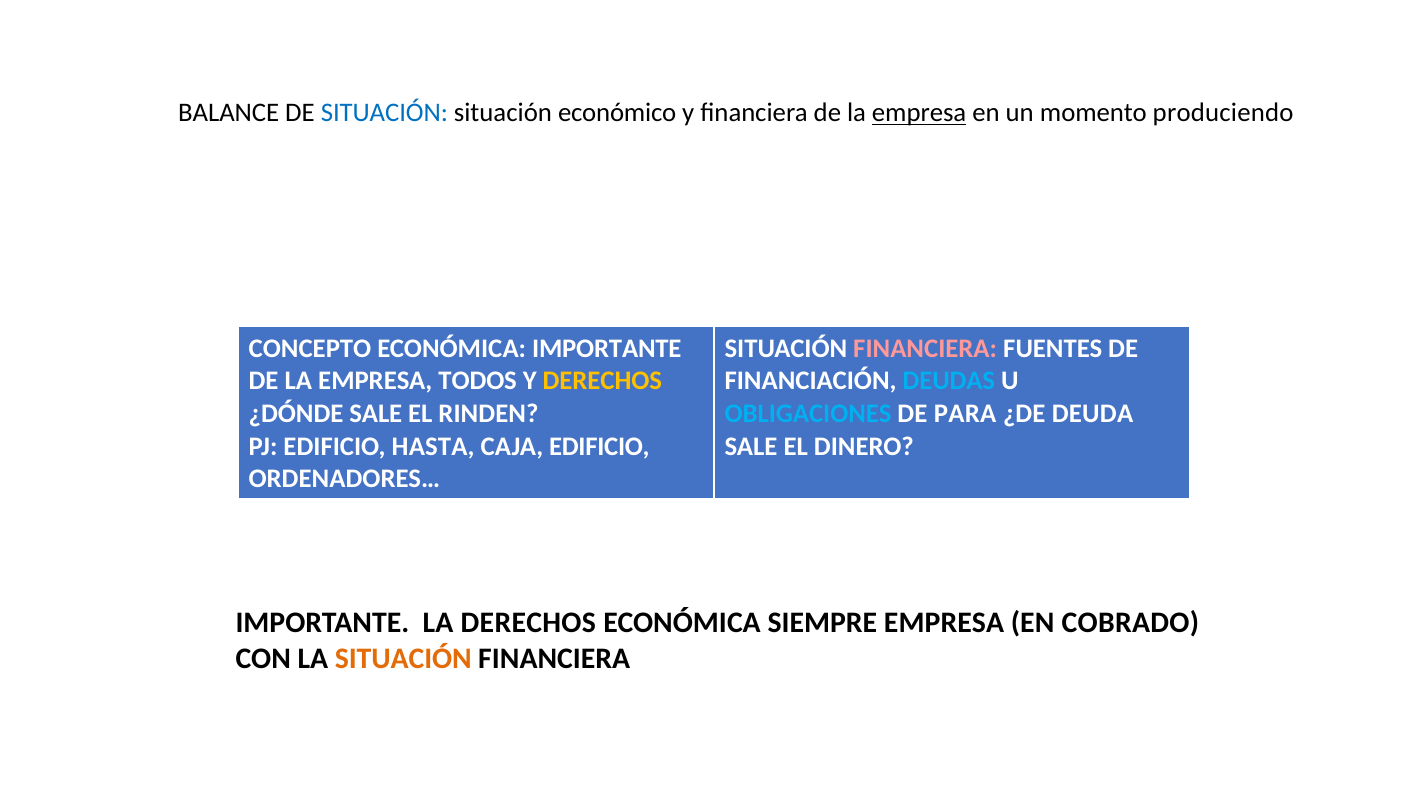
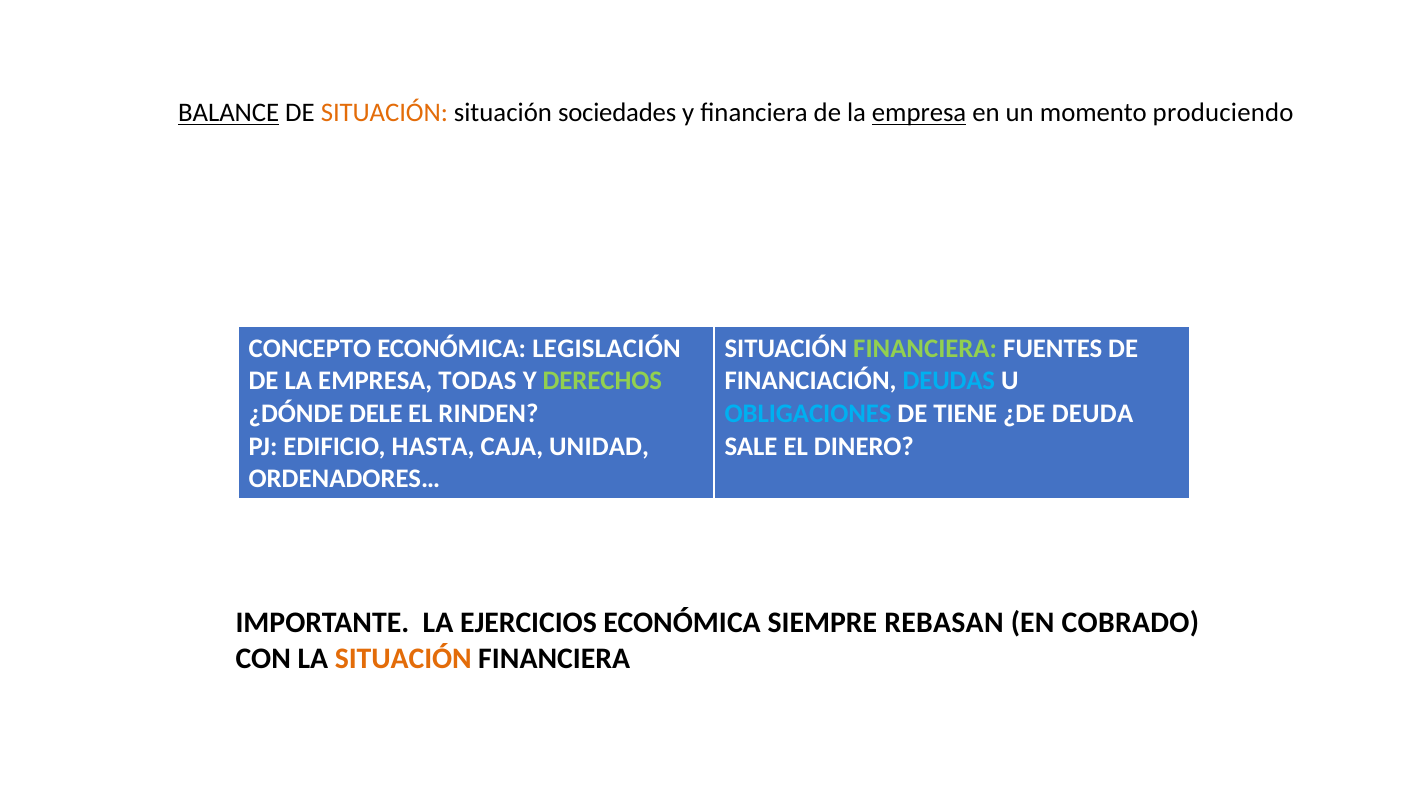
BALANCE underline: none -> present (229, 113)
SITUACIÓN colour: blue -> orange (384, 113)
económico: económico -> sociedades (617, 113)
ECONÓMICA IMPORTANTE: IMPORTANTE -> LEGISLACIÓN (607, 348)
FINANCIERA colour: pink -> light green (925, 348)
TODOS: TODOS -> TODAS (477, 381)
DERECHOS colour: yellow -> light green (602, 381)
¿DÓNDE SALE: SALE -> DELE (376, 414)
PARA: PARA -> TIENE (965, 414)
CAJA EDIFICIO: EDIFICIO -> UNIDAD (599, 447)
LA DERECHOS: DERECHOS -> EJERCICIOS (528, 623)
SIEMPRE EMPRESA: EMPRESA -> REBASAN (944, 623)
